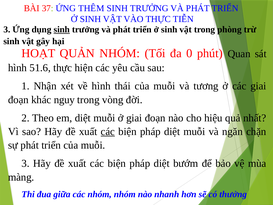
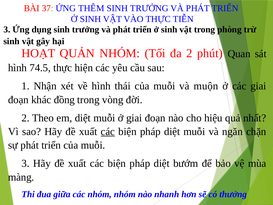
sinh underline: present -> none (62, 30)
đa 0: 0 -> 2 (189, 53)
51.6: 51.6 -> 74.5 (40, 68)
tương: tương -> muộn (206, 86)
nguy: nguy -> đồng (64, 100)
